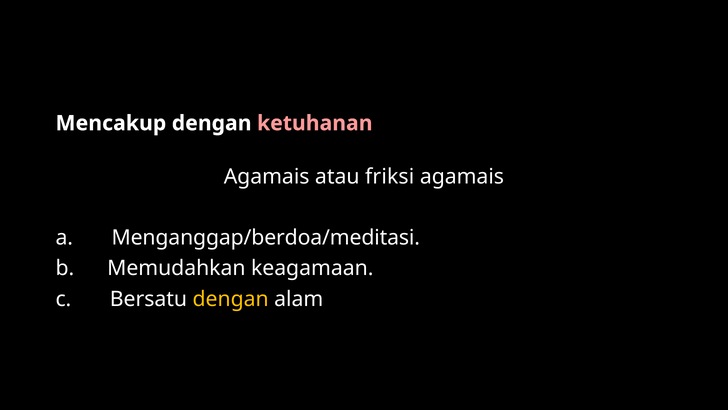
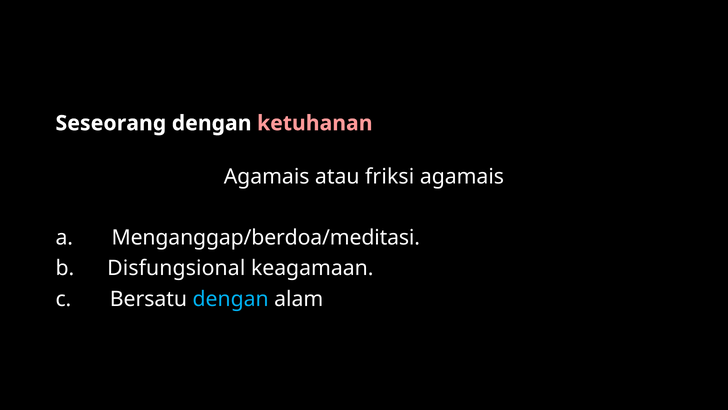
Mencakup: Mencakup -> Seseorang (111, 123)
Memudahkan: Memudahkan -> Disfungsional (176, 268)
dengan colour: yellow -> light blue (231, 299)
